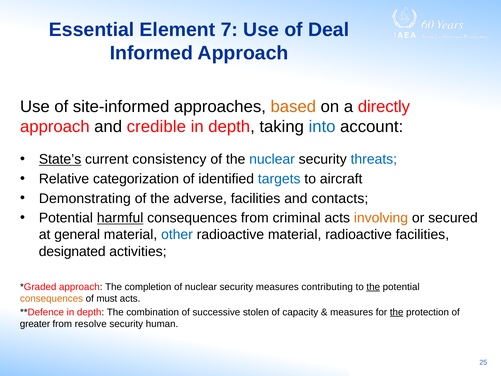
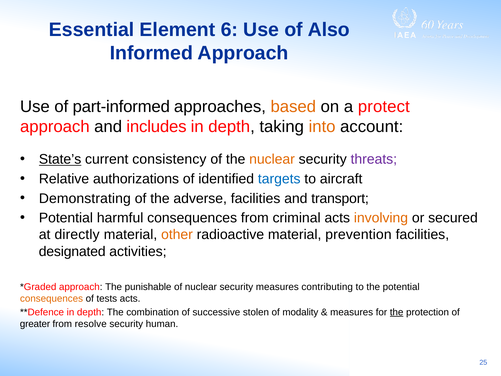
7: 7 -> 6 (229, 30)
Deal: Deal -> Also (329, 30)
site-informed: site-informed -> part-informed (121, 107)
directly: directly -> protect (384, 107)
credible: credible -> includes (156, 127)
into colour: blue -> orange (322, 127)
nuclear colour: blue -> orange (272, 159)
threats colour: blue -> purple (374, 159)
categorization: categorization -> authorizations (136, 179)
contacts: contacts -> transport (340, 198)
harmful underline: present -> none (120, 218)
general: general -> directly (77, 235)
other colour: blue -> orange (177, 235)
material radioactive: radioactive -> prevention (358, 235)
completion: completion -> punishable (148, 287)
the underline: present -> none (373, 287)
must: must -> tests (107, 298)
capacity: capacity -> modality (300, 312)
